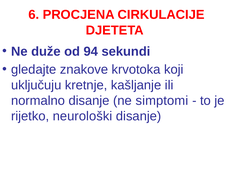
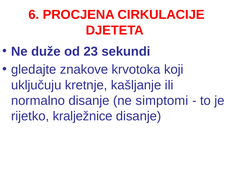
94: 94 -> 23 (91, 51)
neurološki: neurološki -> kralježnice (83, 116)
